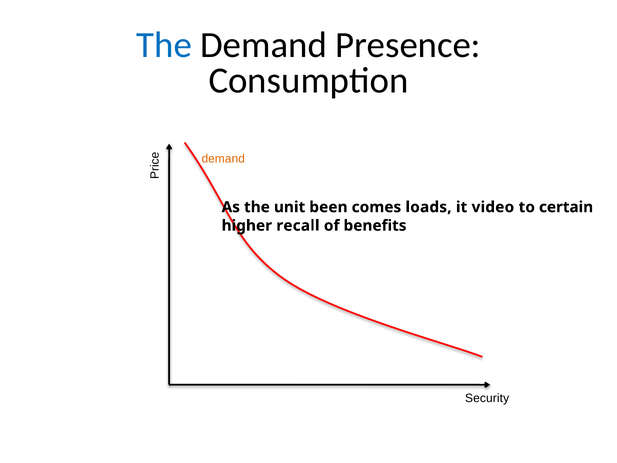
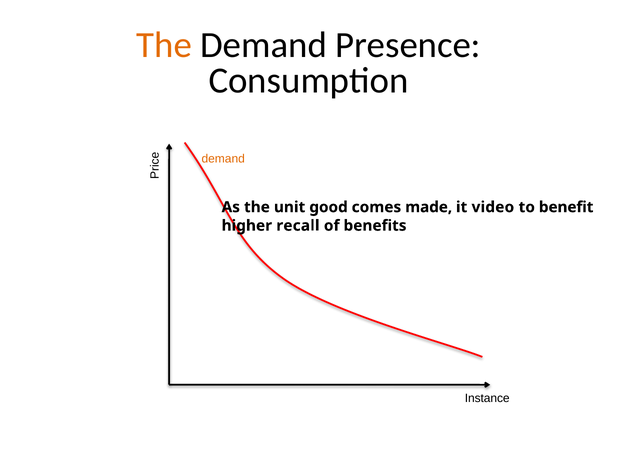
The colour: blue -> orange (164, 45)
been: been -> good (329, 207)
loads: loads -> made (429, 207)
certain: certain -> benefit (566, 207)
Security: Security -> Instance (487, 398)
